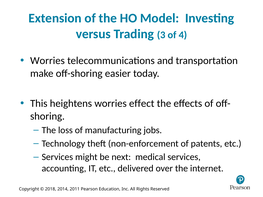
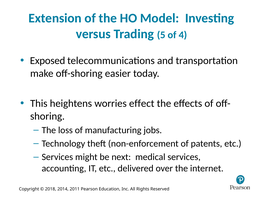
3: 3 -> 5 (161, 35)
Worries: Worries -> Exposed (48, 61)
